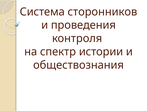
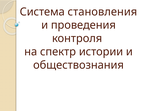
сторонников: сторонников -> становления (102, 12)
